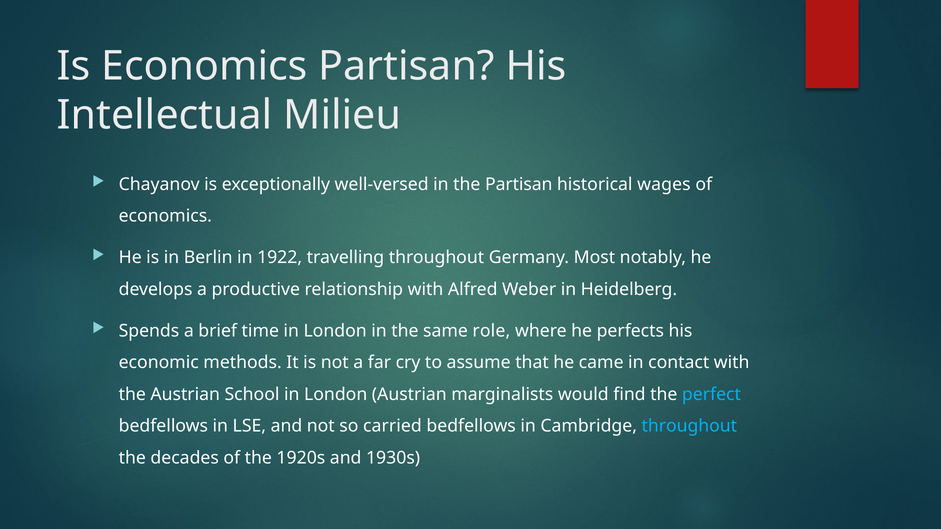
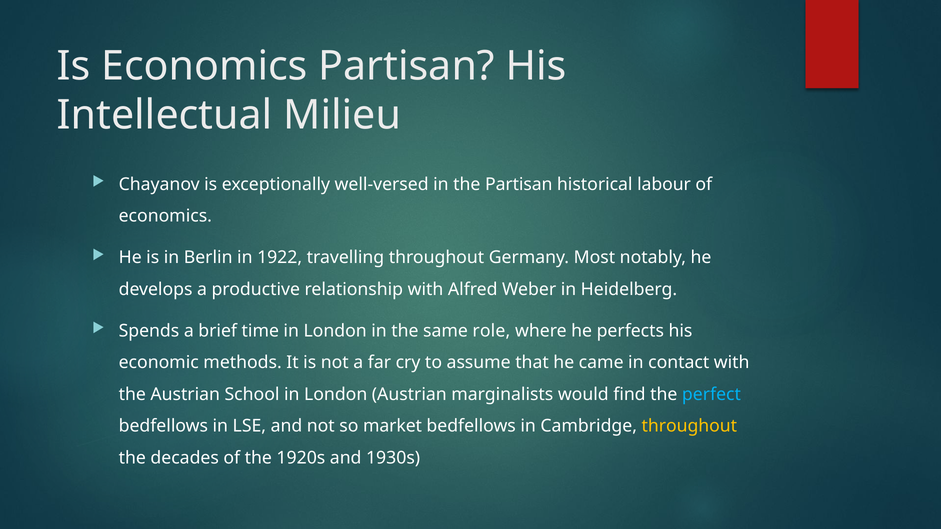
wages: wages -> labour (664, 184)
carried: carried -> market (393, 426)
throughout colour: light blue -> yellow (689, 426)
